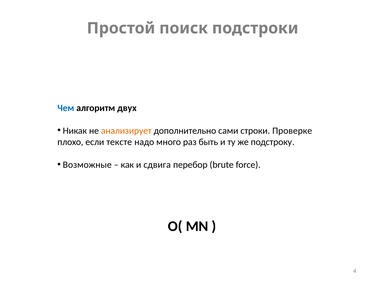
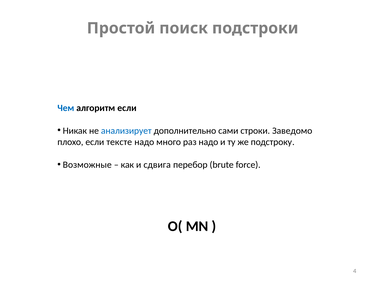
алгоритм двух: двух -> если (127, 108)
анализирует colour: orange -> blue (126, 131)
Проверке: Проверке -> Заведомо (292, 131)
раз быть: быть -> надо (208, 142)
